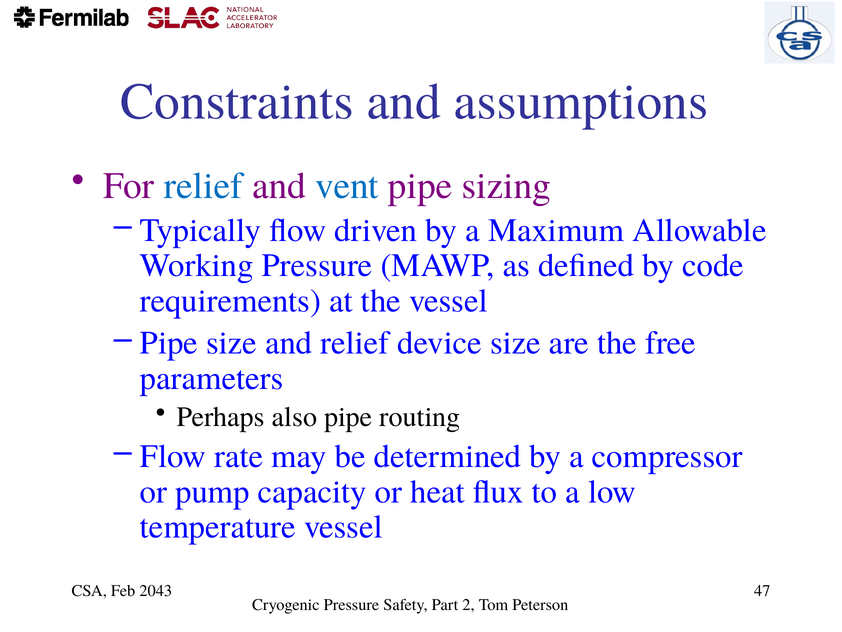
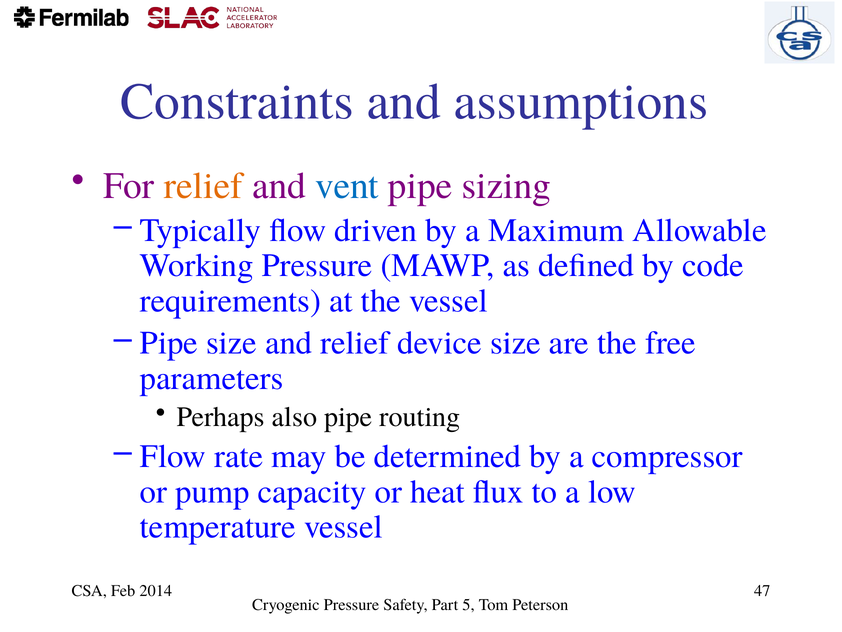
relief colour: blue -> orange (203, 186)
2043: 2043 -> 2014 (156, 591)
2: 2 -> 5 (468, 605)
